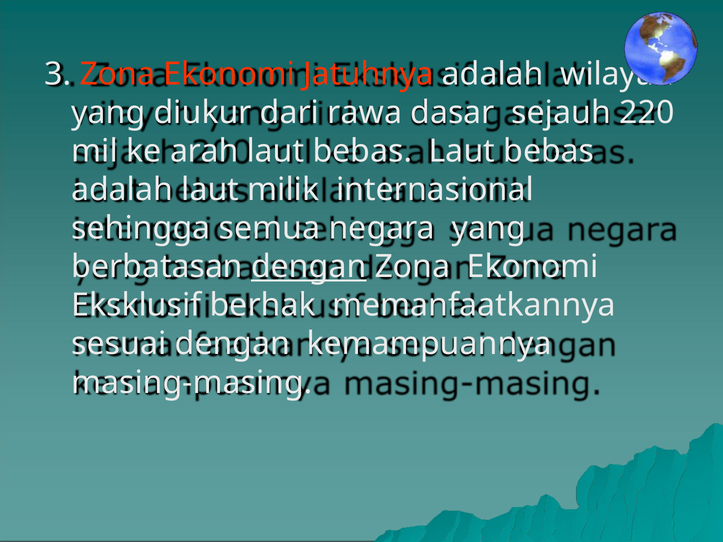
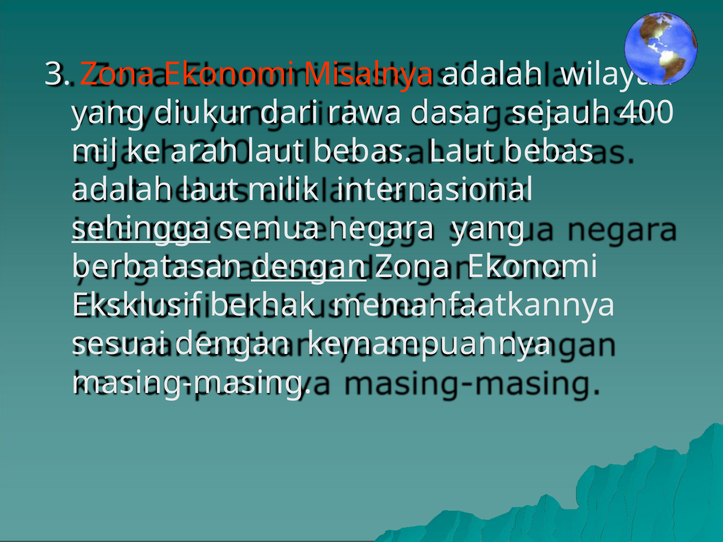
Jatuhnya: Jatuhnya -> Misalnya (369, 74)
220: 220 -> 400 (647, 113)
sehingga underline: none -> present (141, 228)
